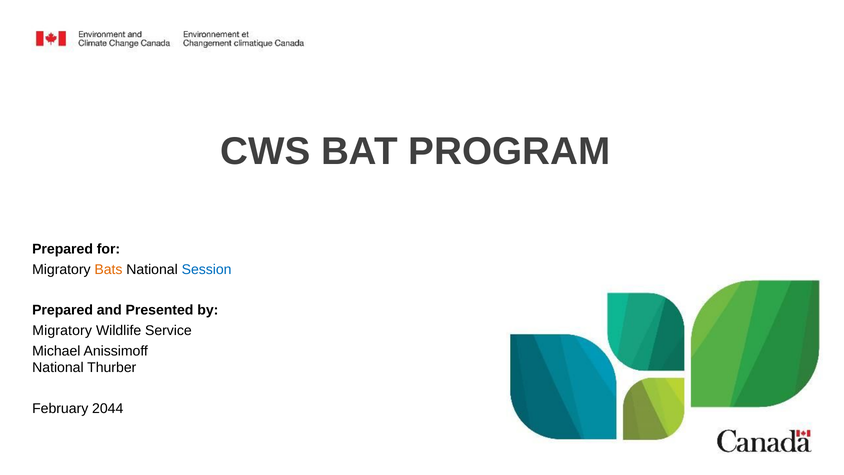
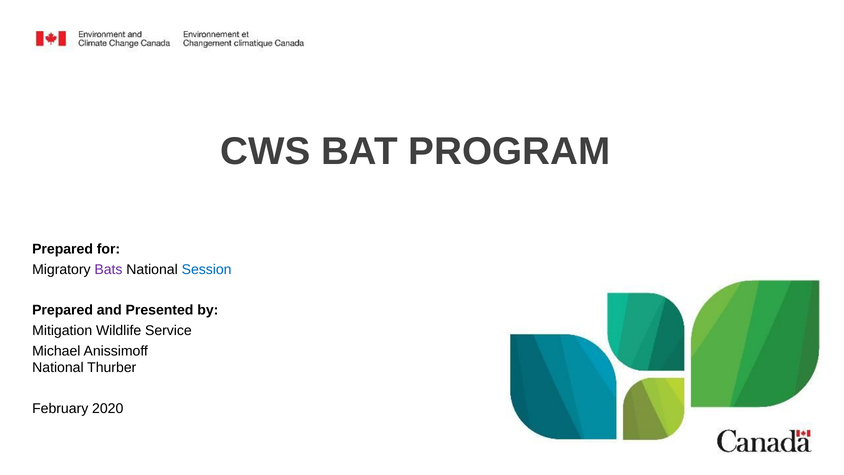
Bats colour: orange -> purple (108, 269)
Migratory: Migratory -> Mitigation (62, 330)
2044: 2044 -> 2020 (108, 408)
